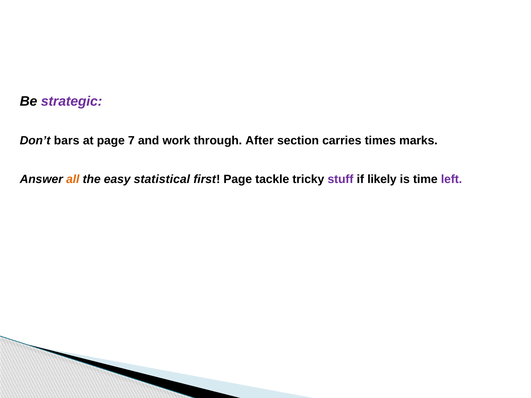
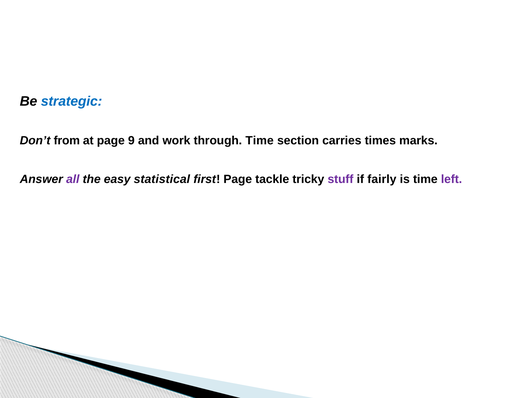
strategic colour: purple -> blue (72, 101)
bars: bars -> from (67, 141)
7: 7 -> 9 (131, 141)
through After: After -> Time (260, 141)
all colour: orange -> purple (73, 179)
likely: likely -> fairly (382, 179)
